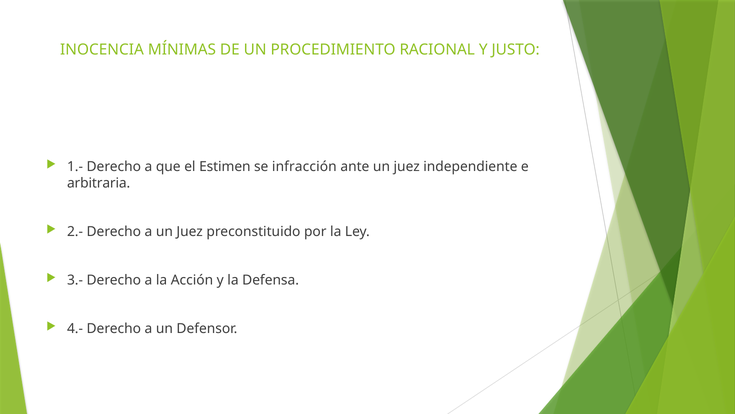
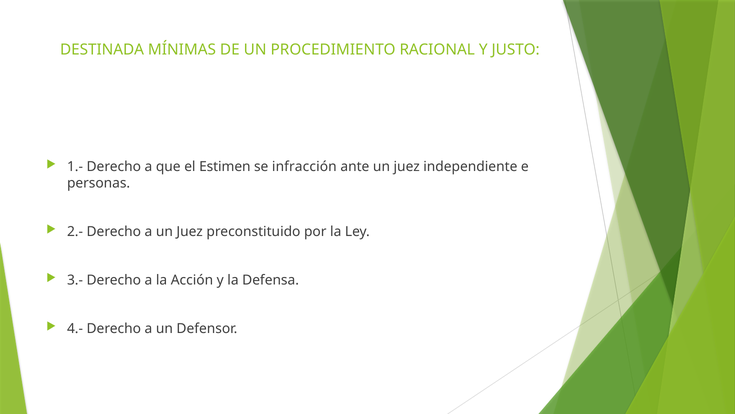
INOCENCIA: INOCENCIA -> DESTINADA (102, 50)
arbitraria: arbitraria -> personas (99, 183)
